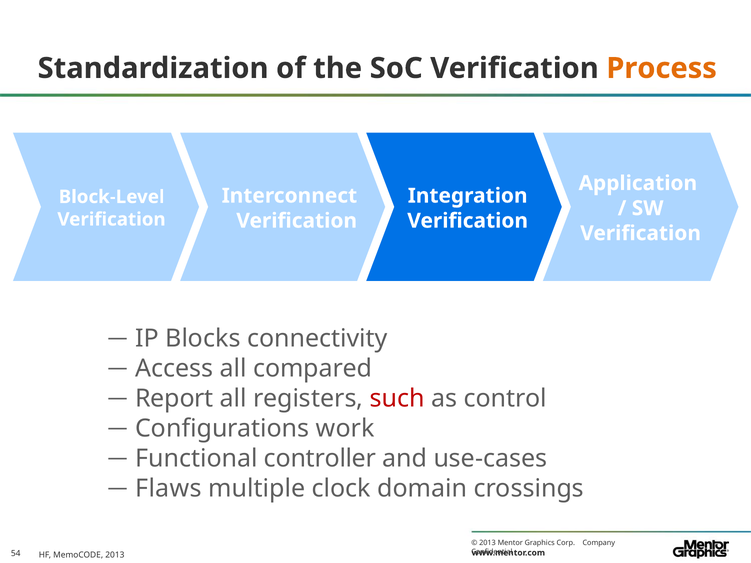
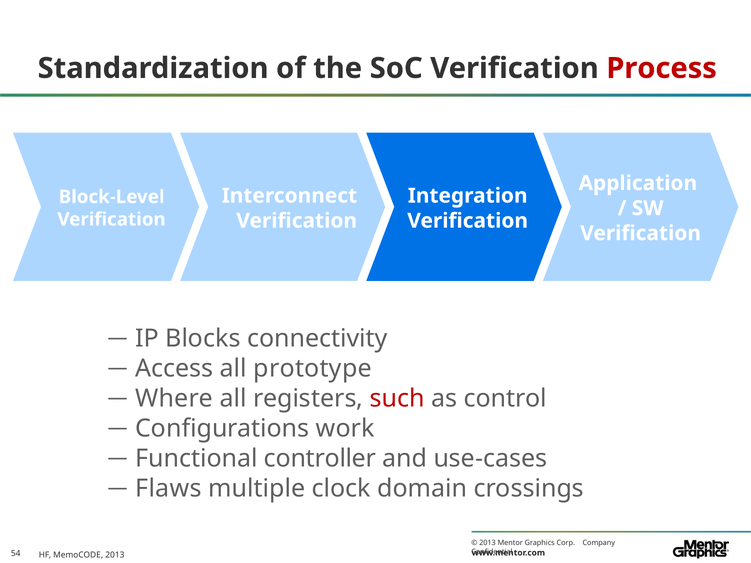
Process colour: orange -> red (662, 68)
compared: compared -> prototype (313, 368)
Report: Report -> Where (174, 399)
